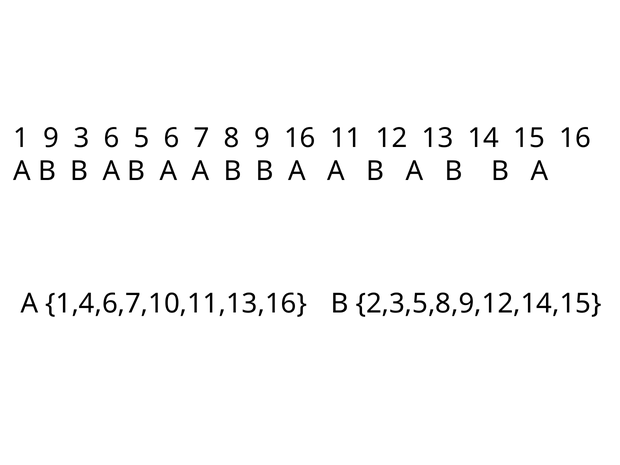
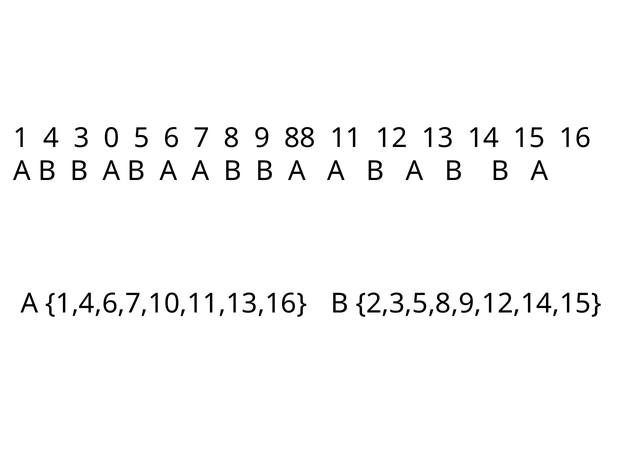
1 9: 9 -> 4 (51, 138)
3 6: 6 -> 0 (112, 138)
9 16: 16 -> 88 (300, 138)
